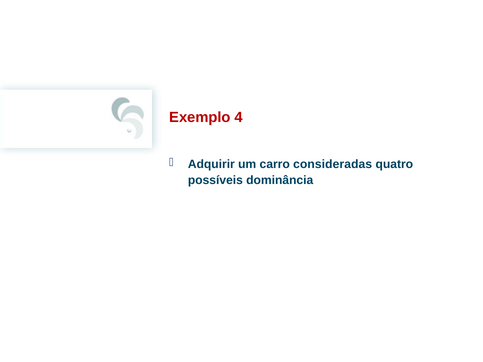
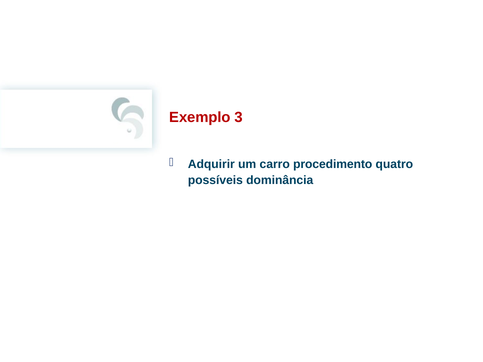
4: 4 -> 3 (239, 117)
consideradas: consideradas -> procedimento (333, 164)
